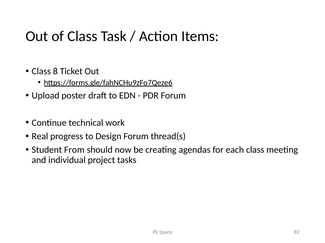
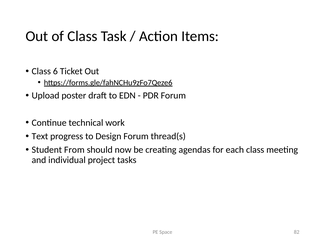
8: 8 -> 6 (55, 72)
Real: Real -> Text (40, 137)
